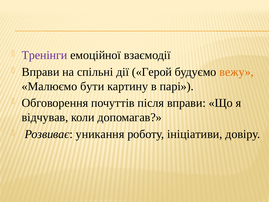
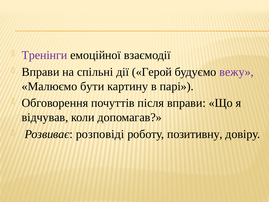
вежу colour: orange -> purple (237, 72)
уникання: уникання -> розповіді (100, 134)
ініціативи: ініціативи -> позитивну (195, 134)
